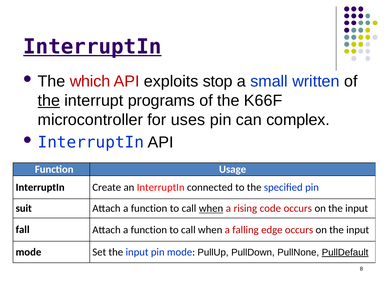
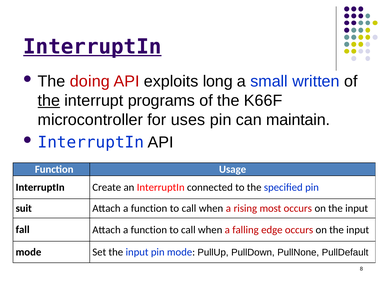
which: which -> doing (90, 81)
stop: stop -> long (218, 81)
complex: complex -> maintain (298, 120)
when underline: present -> none (211, 209)
code: code -> most (270, 209)
PullDefault underline: present -> none (345, 253)
